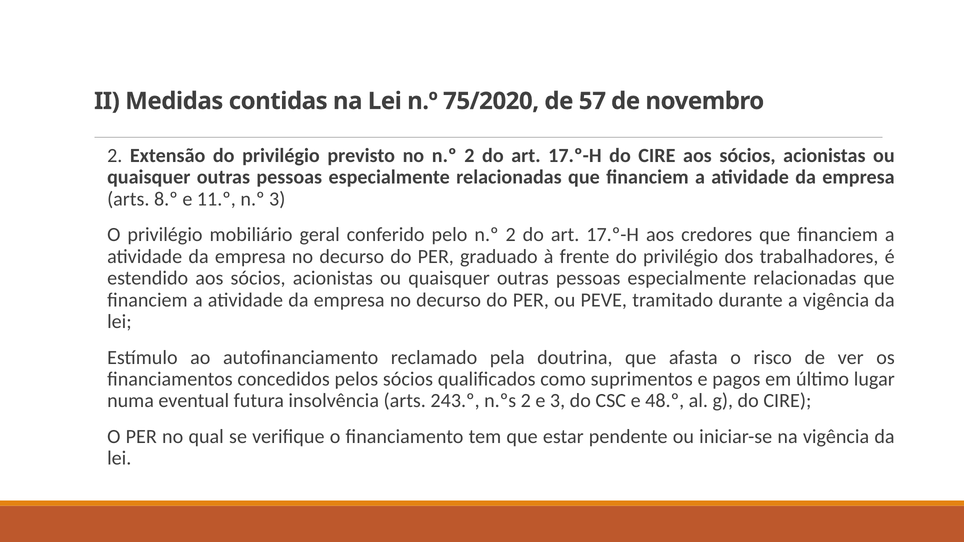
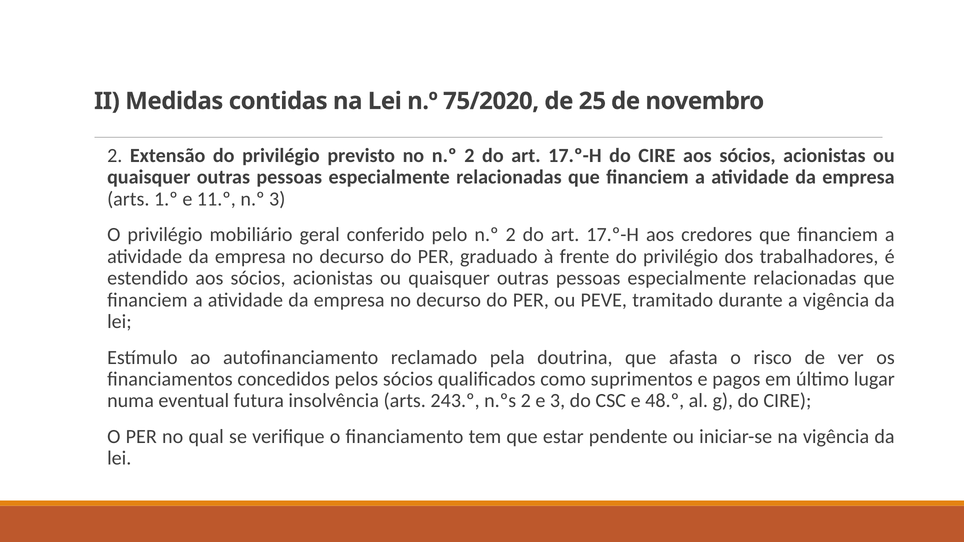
57: 57 -> 25 (592, 101)
8.º: 8.º -> 1.º (166, 199)
